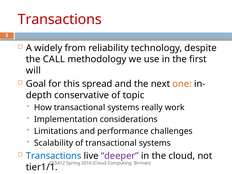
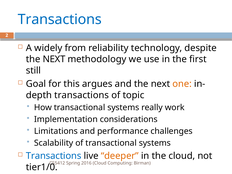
Transactions colour: red -> blue (60, 19)
CALL: CALL -> NEXT (54, 59)
will: will -> still (33, 70)
spread: spread -> argues (97, 84)
conservative: conservative -> transactions (82, 95)
deeper colour: purple -> orange (120, 156)
tier1/1: tier1/1 -> tier1/0 (42, 167)
